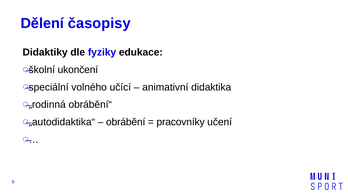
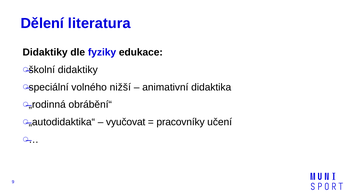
časopisy: časopisy -> literatura (99, 23)
školní ukončení: ukončení -> didaktiky (78, 70)
učící: učící -> nižší (120, 87)
obrábění: obrábění -> vyučovat (126, 122)
